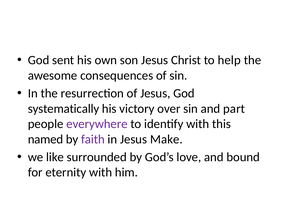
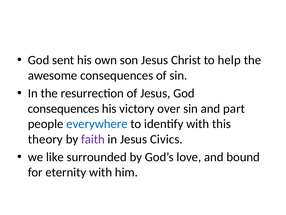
systematically: systematically -> consequences (64, 108)
everywhere colour: purple -> blue (97, 124)
named: named -> theory (45, 139)
Make: Make -> Civics (166, 139)
